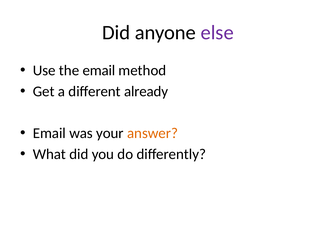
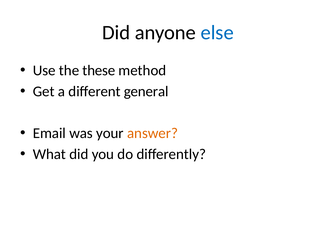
else colour: purple -> blue (217, 33)
the email: email -> these (99, 70)
already: already -> general (146, 91)
